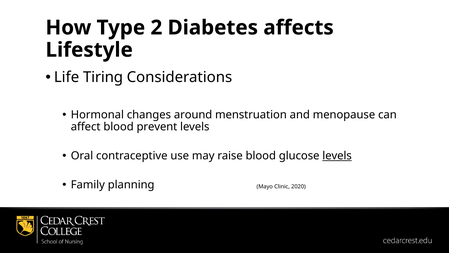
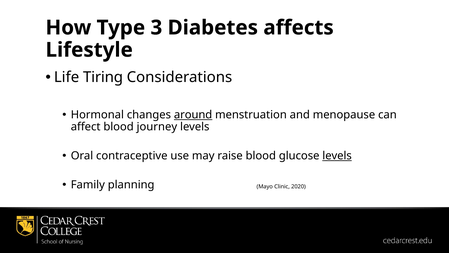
2: 2 -> 3 (156, 28)
around underline: none -> present (193, 115)
prevent: prevent -> journey (157, 127)
